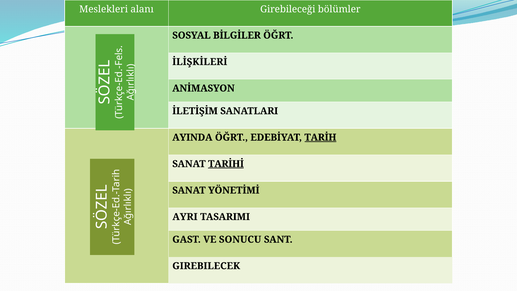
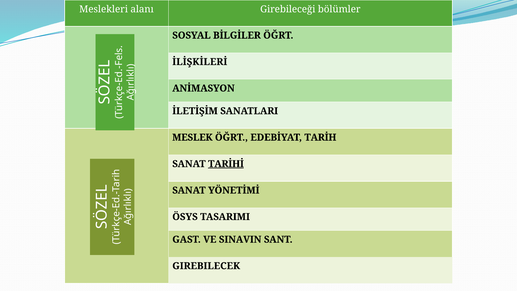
AYINDA: AYINDA -> MESLEK (192, 137)
TARİH underline: present -> none (320, 137)
AYRI: AYRI -> ÖSYS (185, 217)
SONUCU: SONUCU -> SINAVIN (240, 239)
